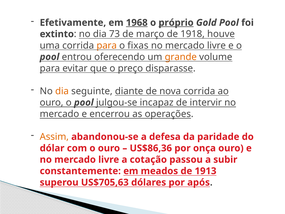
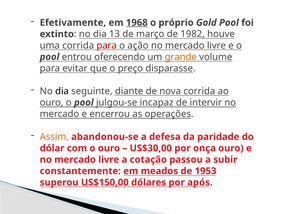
próprio underline: present -> none (176, 23)
73: 73 -> 13 (114, 34)
1918: 1918 -> 1982 (193, 34)
para colour: orange -> red (107, 45)
fixas: fixas -> ação (138, 45)
dia colour: orange -> black (62, 91)
US$86,36: US$86,36 -> US$30,00 (151, 148)
1913: 1913 -> 1953 (206, 171)
US$705,63: US$705,63 -> US$150,00 (105, 182)
